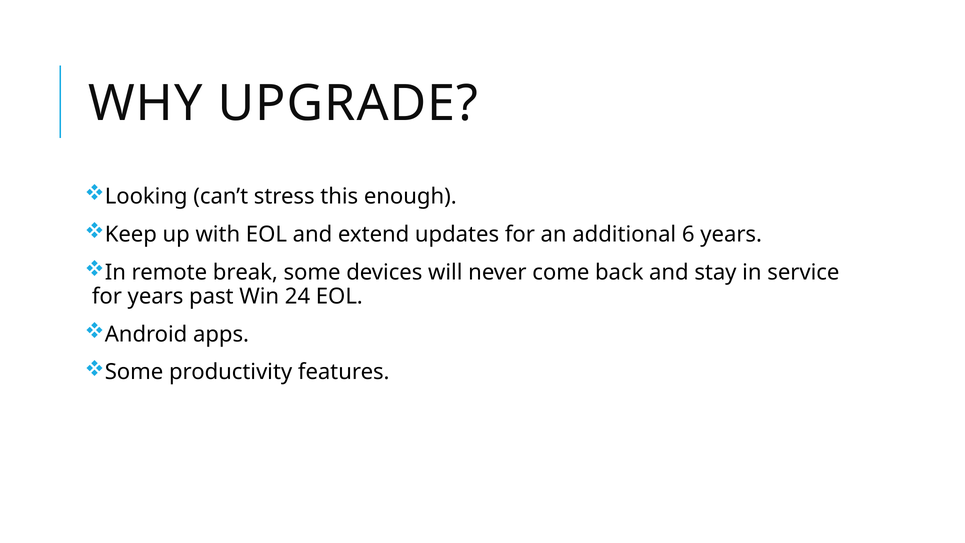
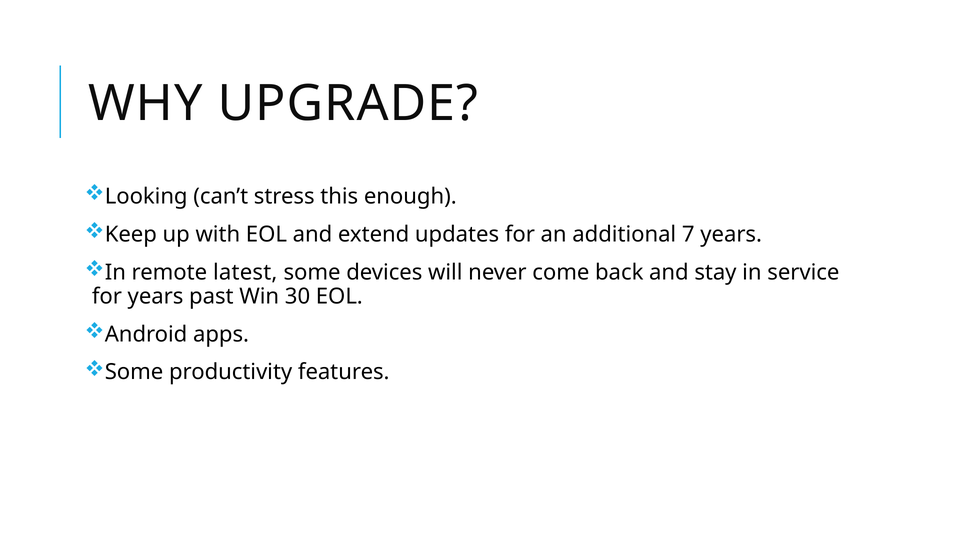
6: 6 -> 7 (688, 234)
break: break -> latest (245, 272)
24: 24 -> 30 (298, 296)
